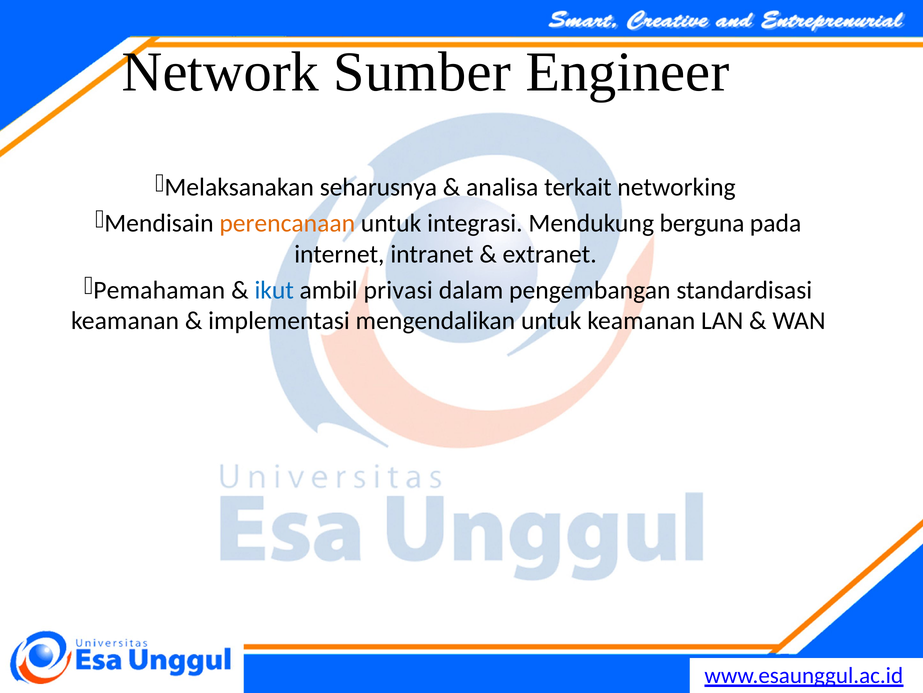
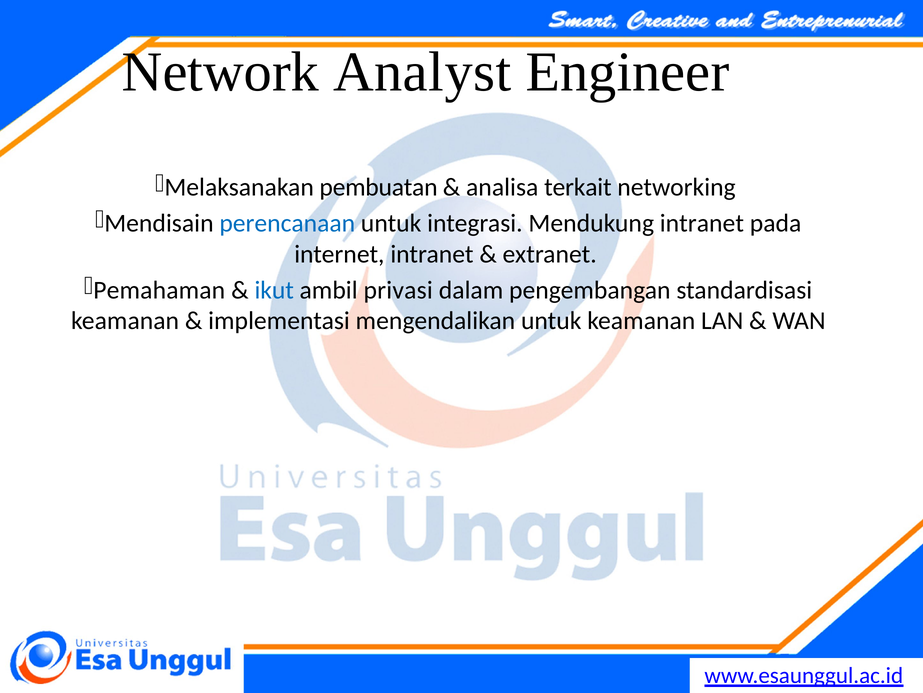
Sumber: Sumber -> Analyst (422, 72)
seharusnya: seharusnya -> pembuatan (379, 187)
perencanaan colour: orange -> blue (287, 223)
Mendukung berguna: berguna -> intranet (702, 223)
